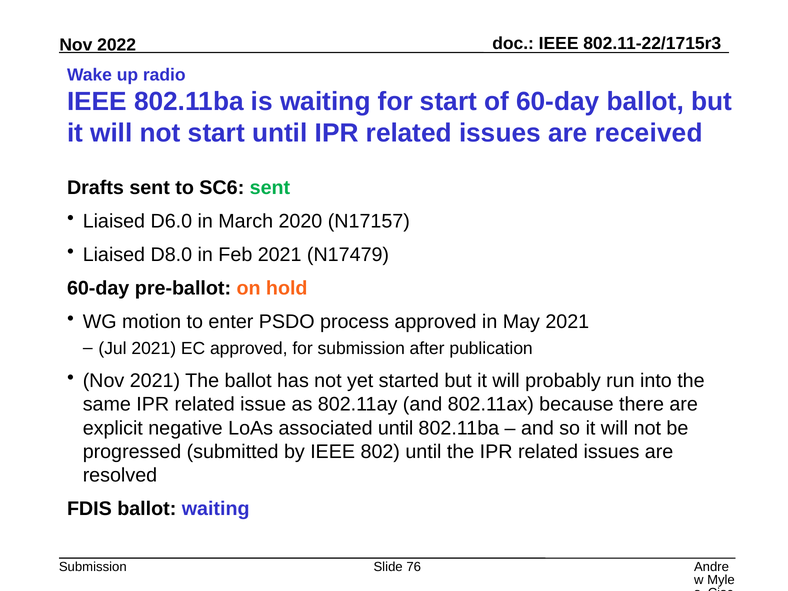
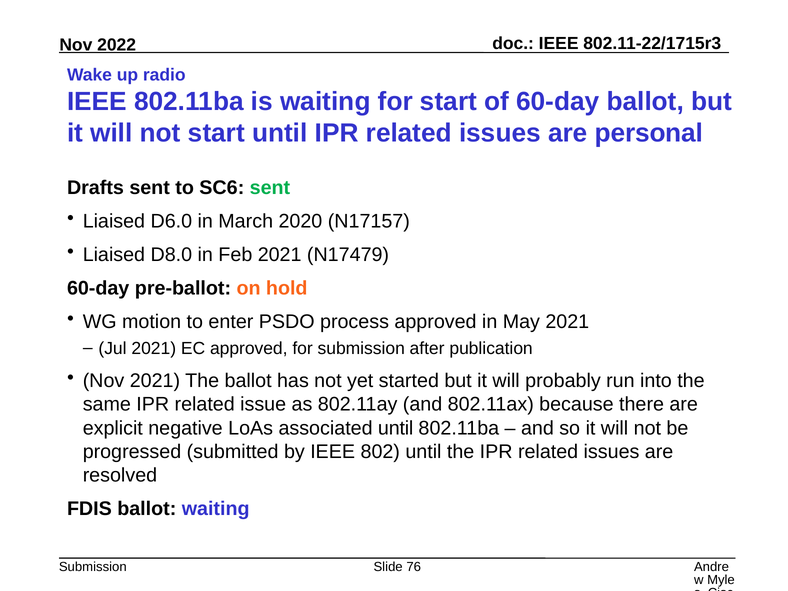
received: received -> personal (649, 133)
